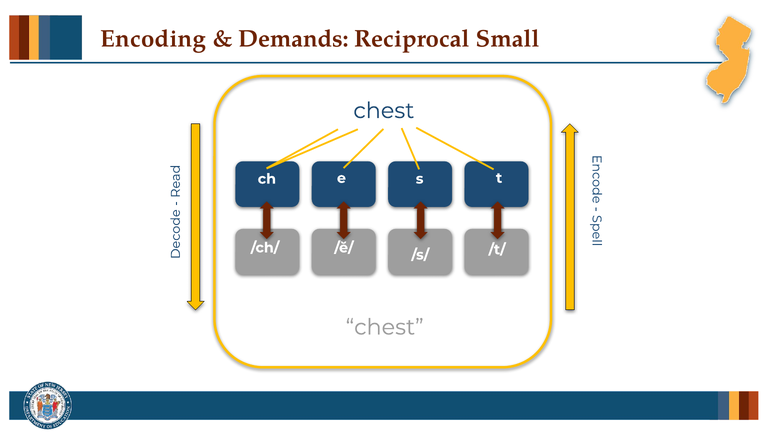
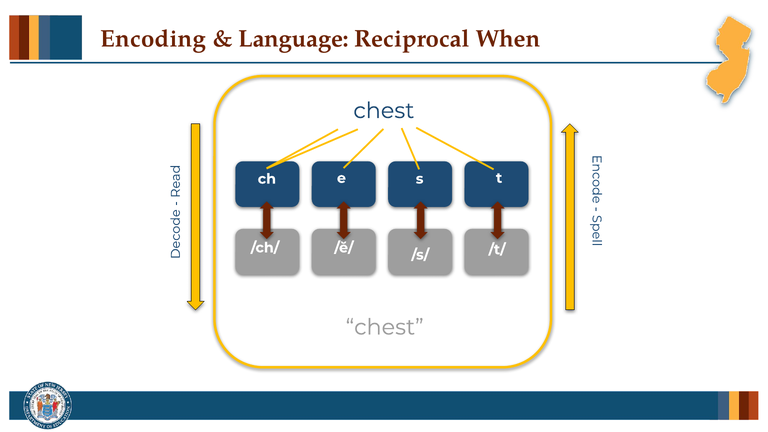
Demands: Demands -> Language (294, 39)
Small: Small -> When (508, 39)
